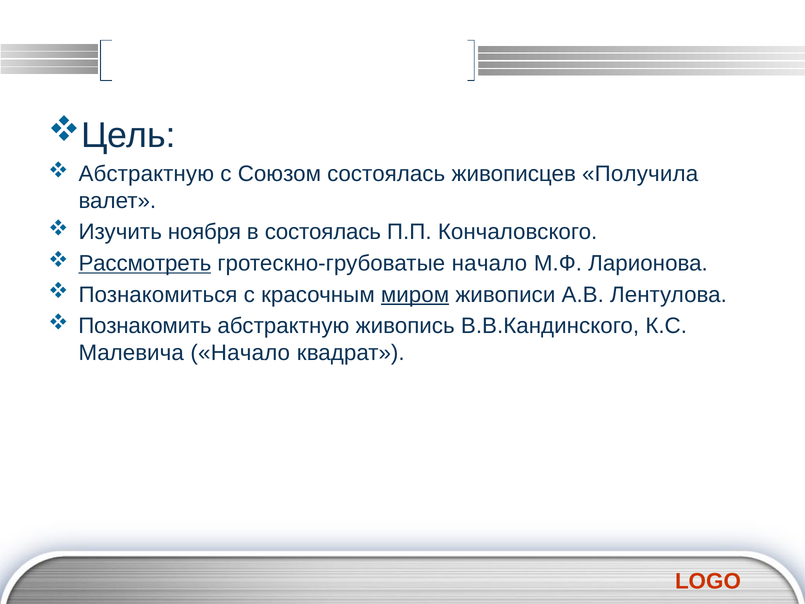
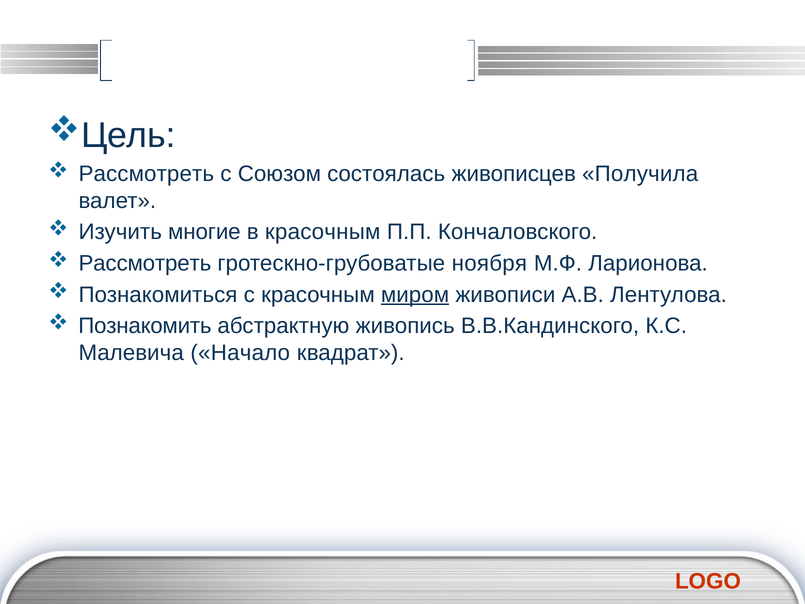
Абстрактную: Абстрактную -> Рассмотреть (146, 174)
ноября: ноября -> многие (204, 232)
в состоялась: состоялась -> красочным (323, 232)
Рассмотреть underline: present -> none (145, 263)
гротескно-грубоватые начало: начало -> ноября (489, 263)
